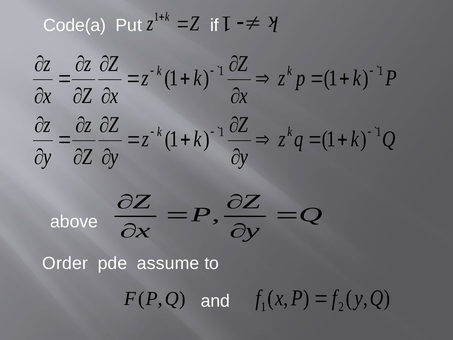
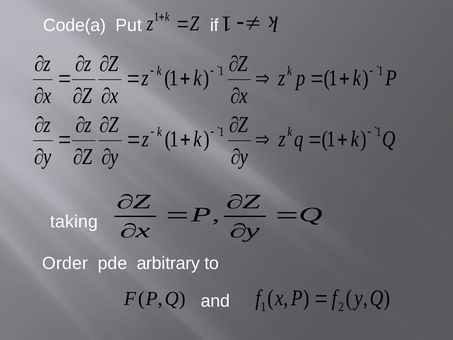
above: above -> taking (74, 222)
assume: assume -> arbitrary (168, 263)
